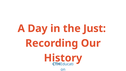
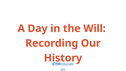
Just: Just -> Will (95, 28)
